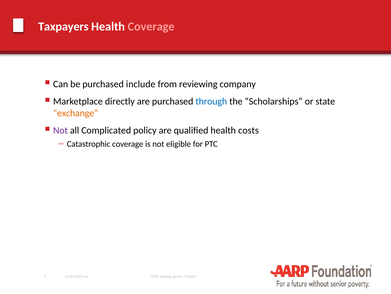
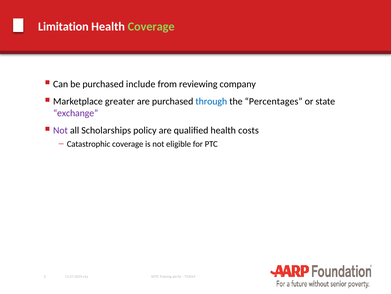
Taxpayers: Taxpayers -> Limitation (63, 27)
Coverage colour: pink -> light green (151, 27)
directly: directly -> greater (120, 101)
Scholarships: Scholarships -> Percentages (274, 101)
exchange colour: orange -> purple (76, 113)
Complicated: Complicated -> Scholarships (106, 130)
